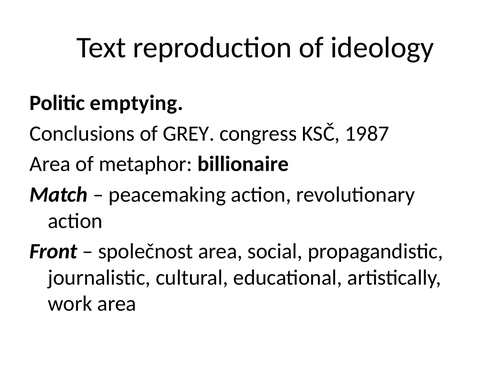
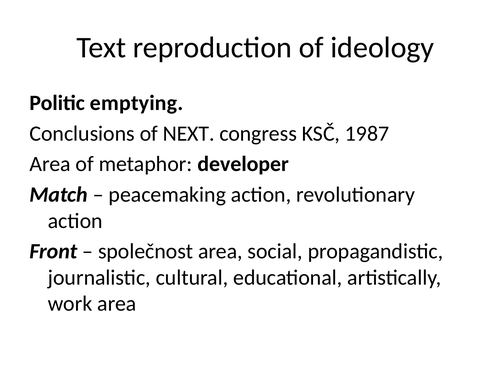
GREY: GREY -> NEXT (189, 134)
billionaire: billionaire -> developer (243, 164)
